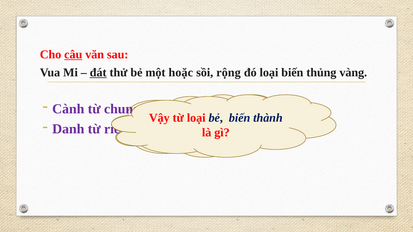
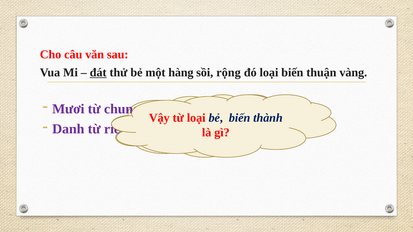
câu underline: present -> none (73, 55)
hoặc: hoặc -> hàng (181, 73)
thủng: thủng -> thuận (321, 73)
Cành: Cành -> Mươi (68, 109)
